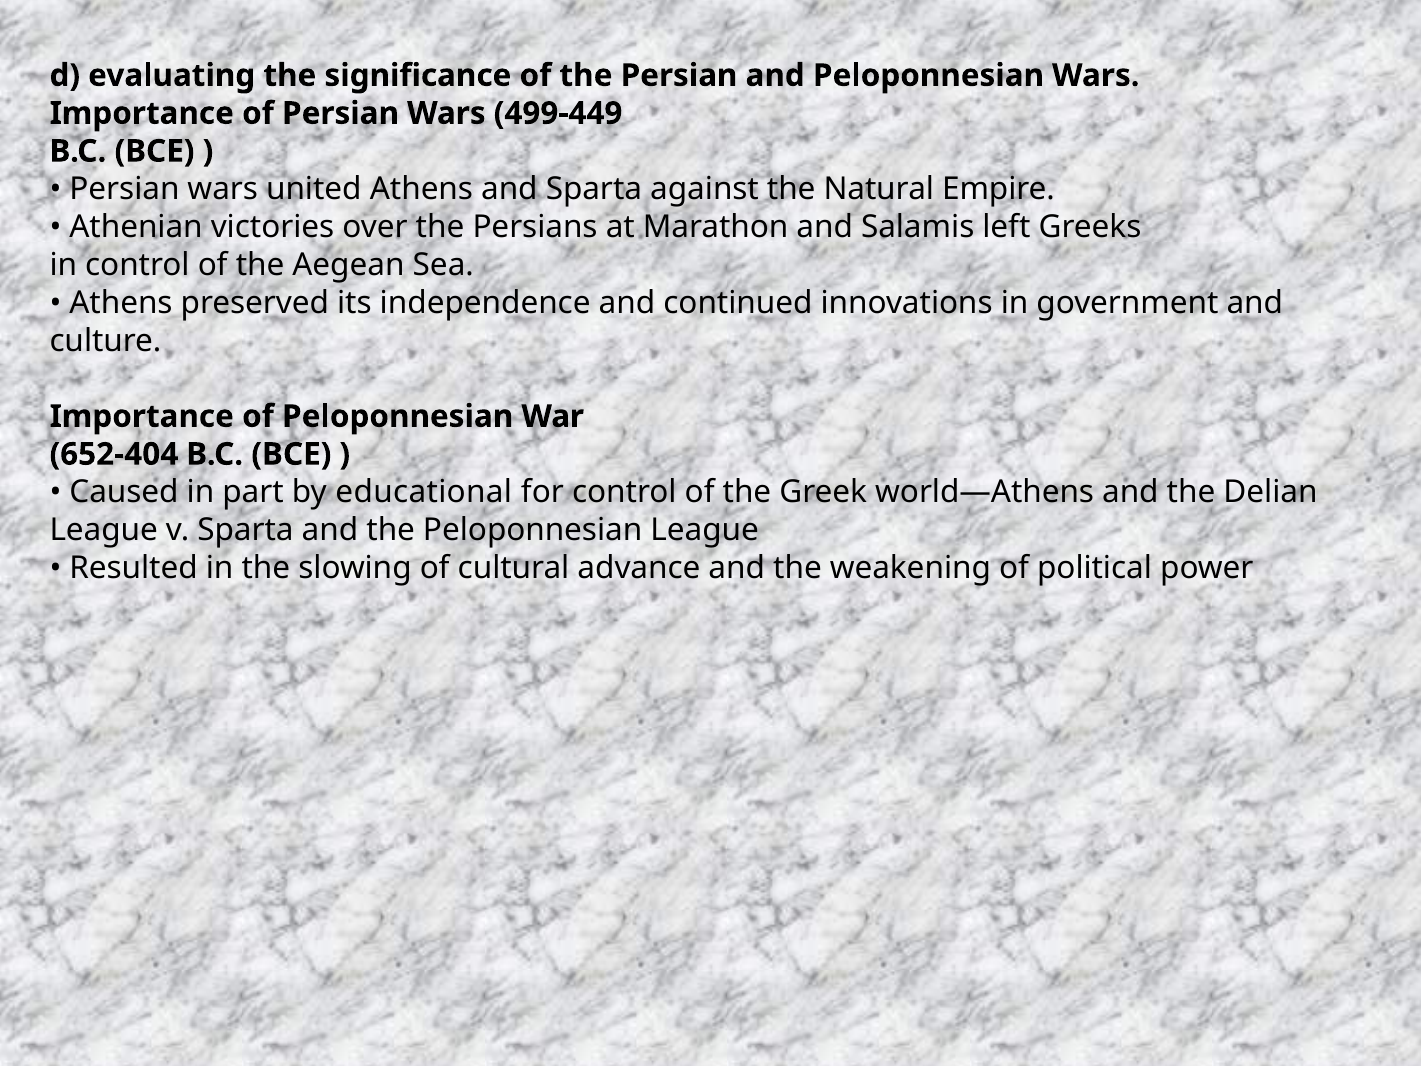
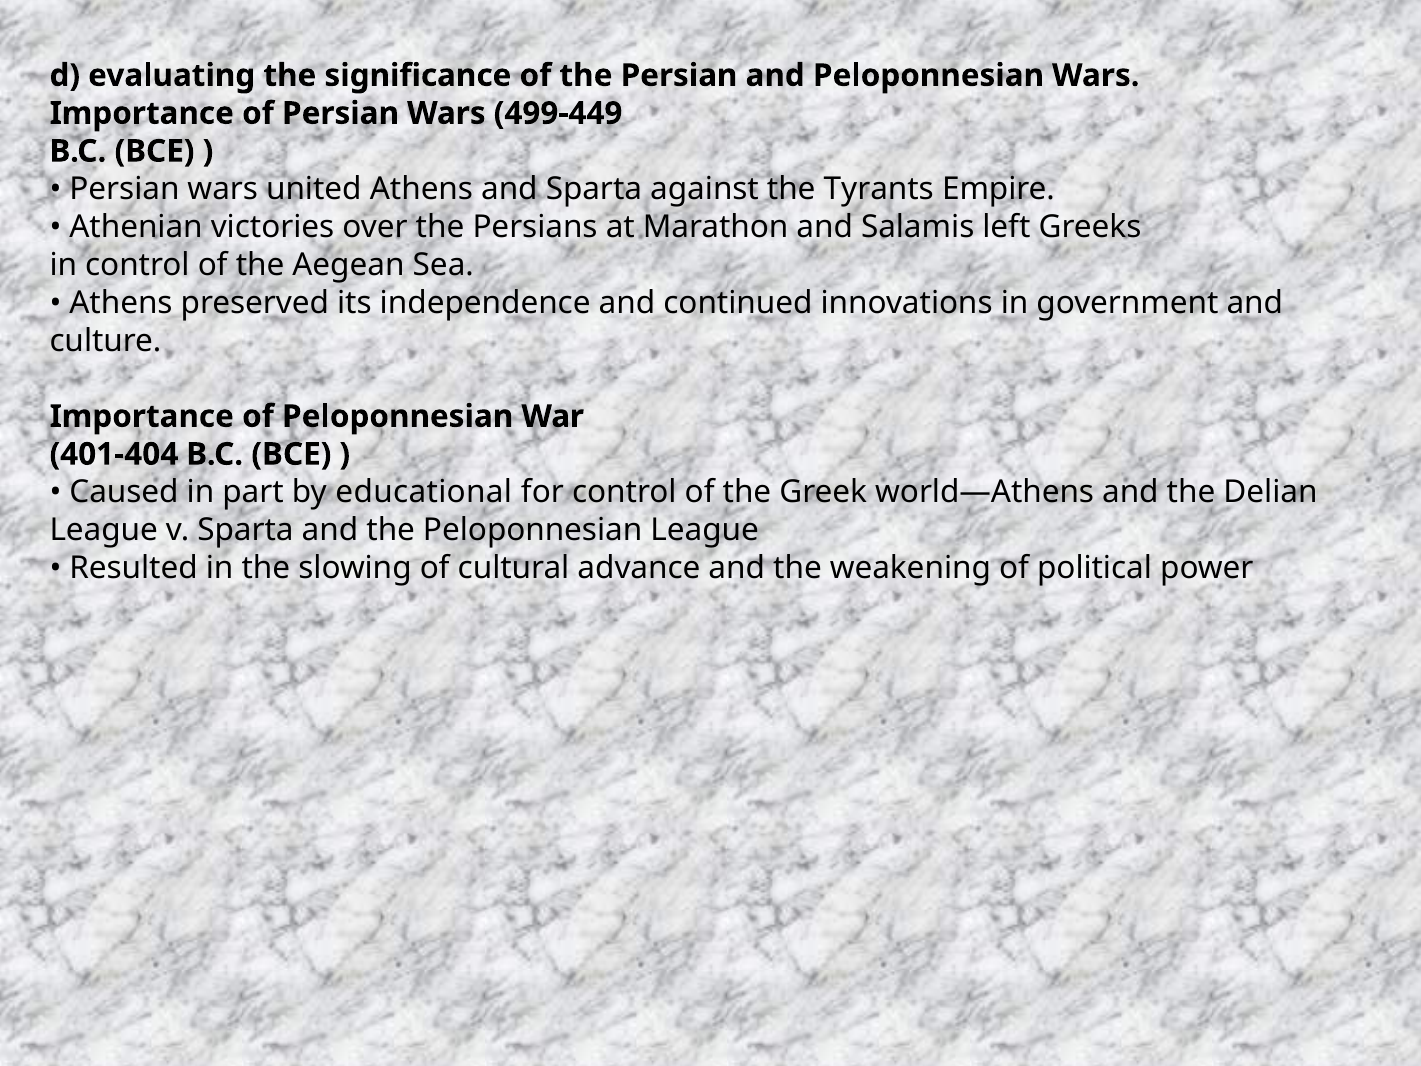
Natural: Natural -> Tyrants (879, 189)
652-404: 652-404 -> 401-404 (114, 454)
